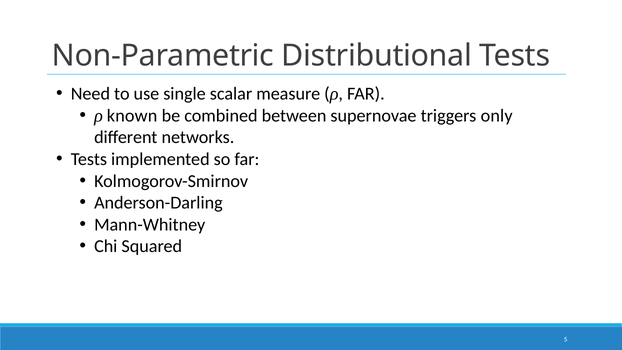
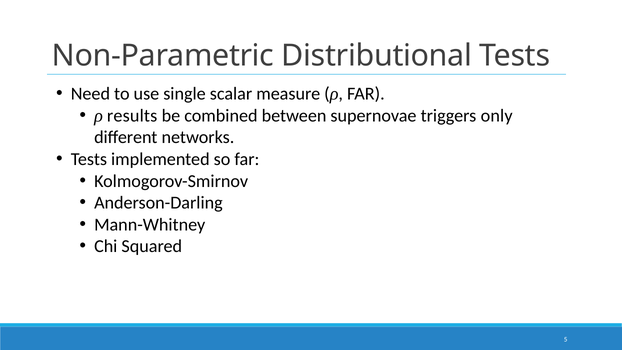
known: known -> results (132, 116)
